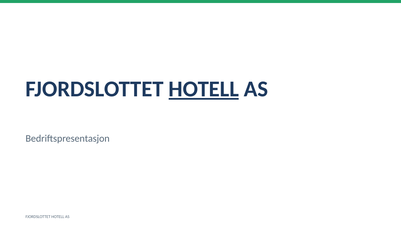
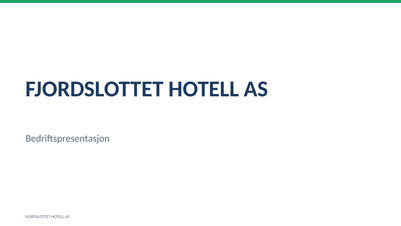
HOTELL underline: present -> none (204, 89)
